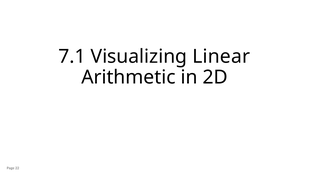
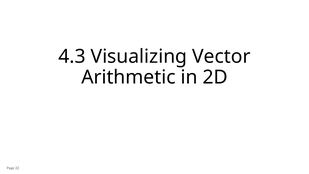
7.1: 7.1 -> 4.3 (72, 56)
Linear: Linear -> Vector (221, 56)
